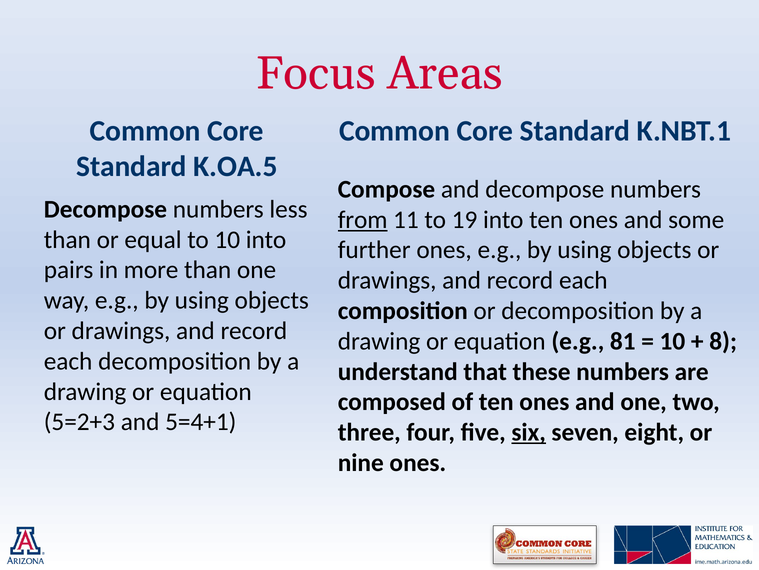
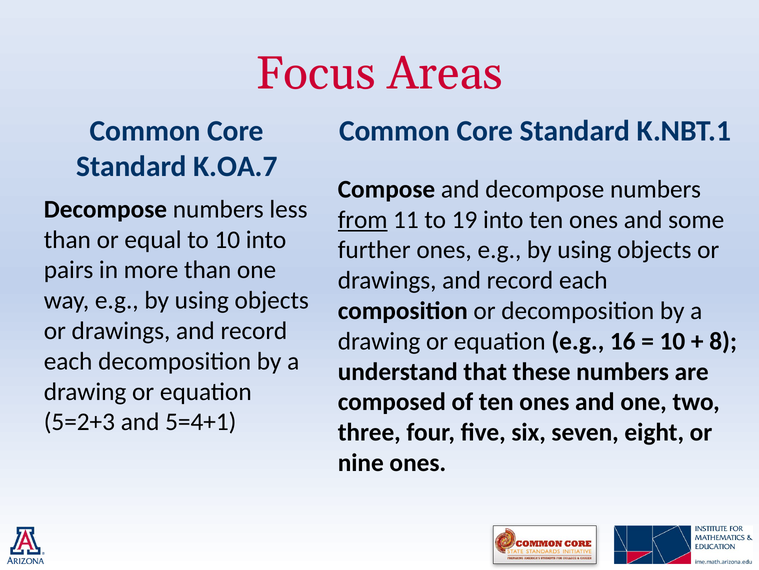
K.OA.5: K.OA.5 -> K.OA.7 (235, 166)
81: 81 -> 16 (623, 341)
six underline: present -> none (529, 432)
